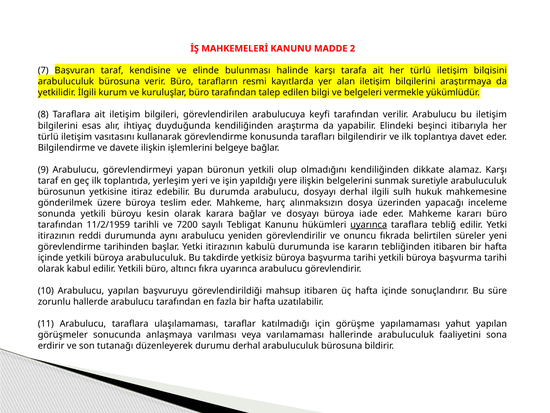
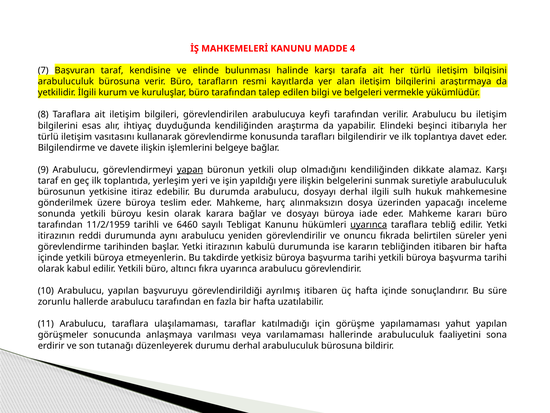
2: 2 -> 4 (352, 48)
yapan underline: none -> present (190, 169)
7200: 7200 -> 6460 (187, 224)
büroya arabuluculuk: arabuluculuk -> etmeyenlerin (156, 257)
mahsup: mahsup -> ayrılmış (283, 290)
